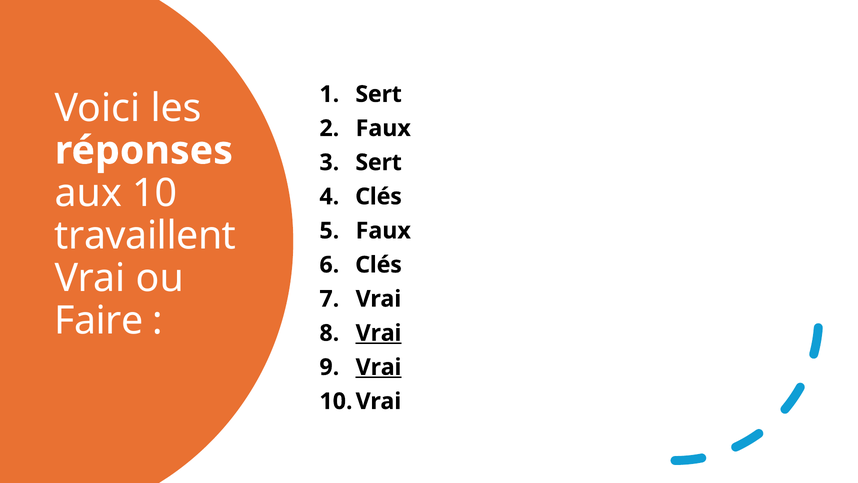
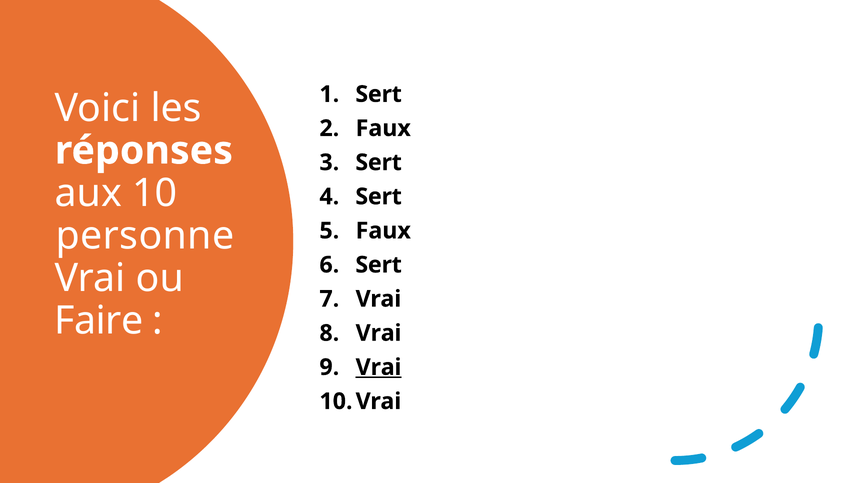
Clés: Clés -> Sert (379, 196)
travaillent: travaillent -> personne (145, 236)
Clés: Clés -> Sert (379, 265)
Vrai underline: present -> none (379, 333)
